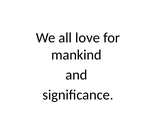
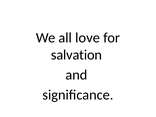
mankind: mankind -> salvation (76, 55)
